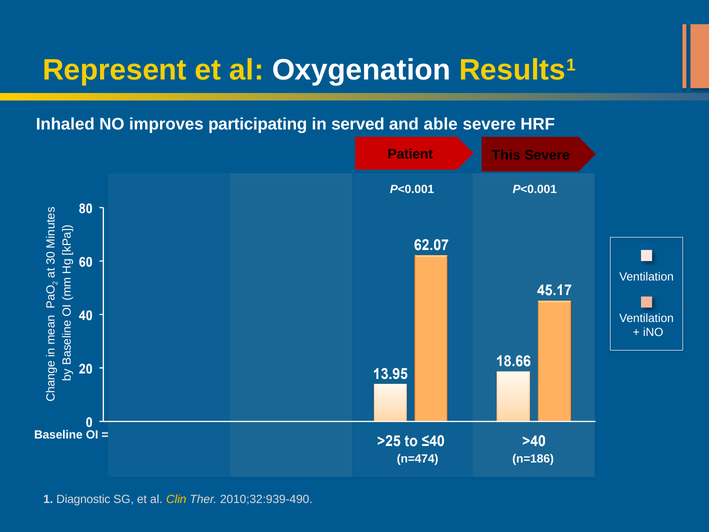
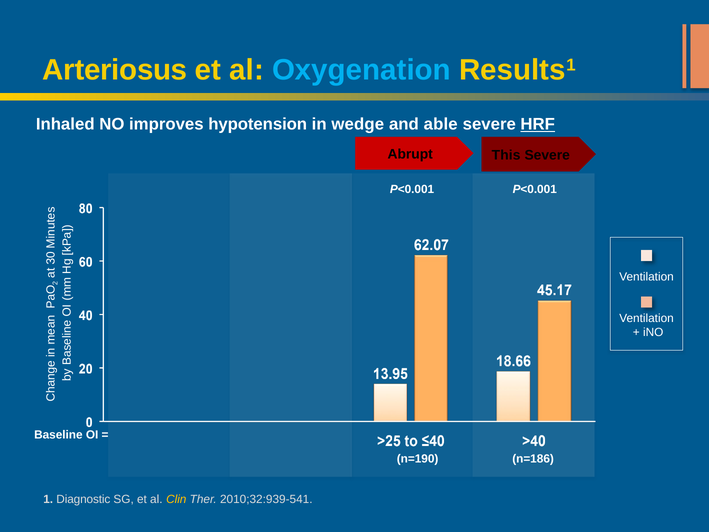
Represent: Represent -> Arteriosus (115, 70)
Oxygenation colour: white -> light blue (361, 70)
participating: participating -> hypotension (258, 124)
served: served -> wedge (358, 124)
HRF underline: none -> present (538, 124)
Patient: Patient -> Abrupt (410, 154)
n=474: n=474 -> n=190 (418, 458)
2010;32:939-490: 2010;32:939-490 -> 2010;32:939-541 (266, 499)
